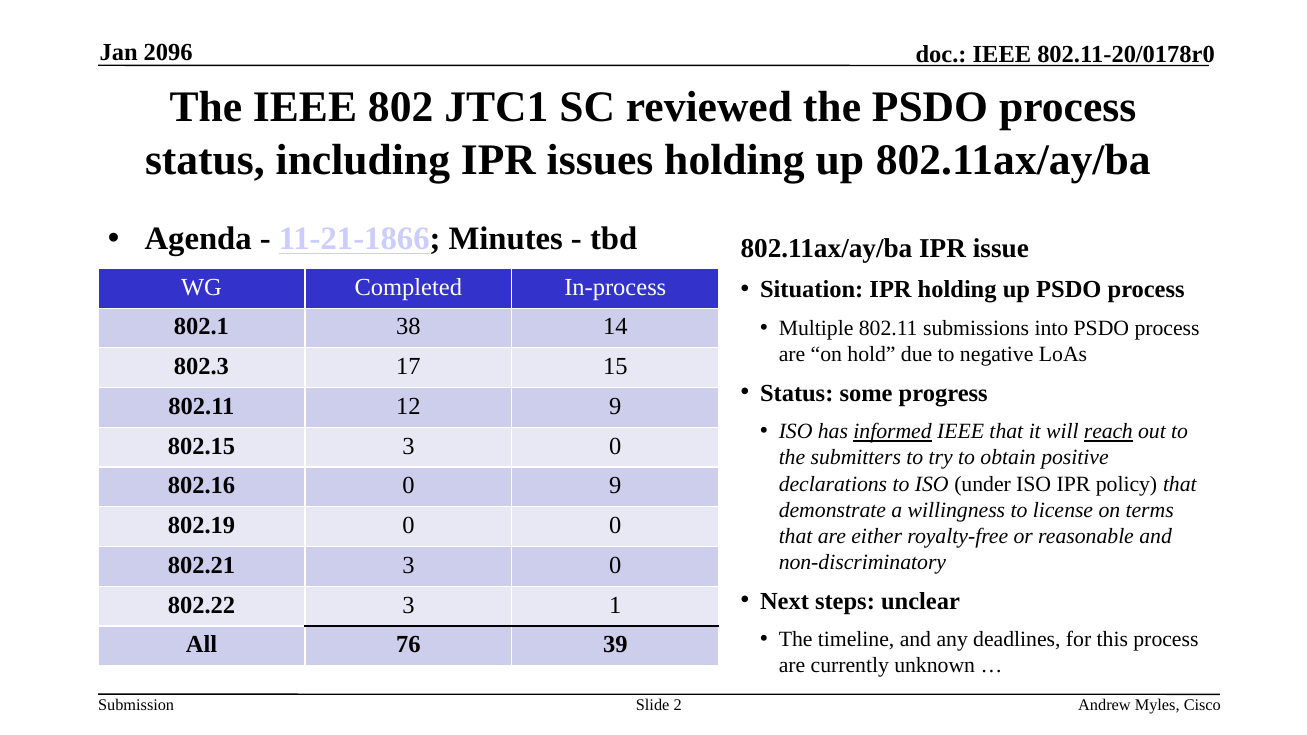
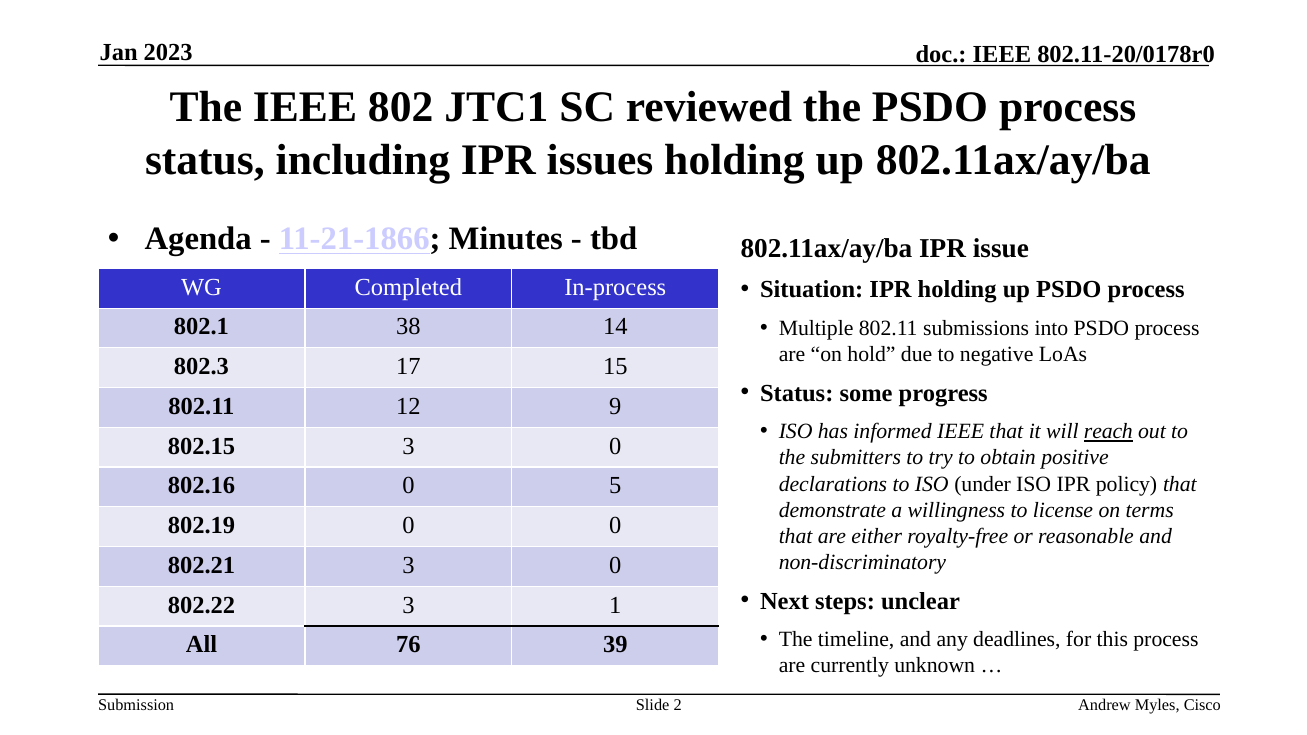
2096: 2096 -> 2023 (168, 52)
informed underline: present -> none (893, 432)
0 9: 9 -> 5 (615, 486)
